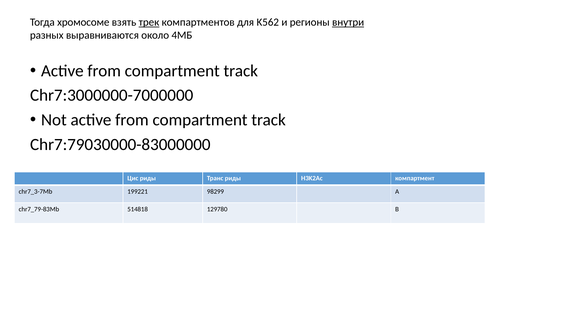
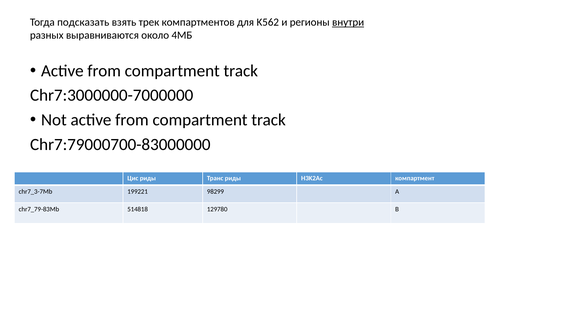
хромосоме: хромосоме -> подсказать (83, 22)
трек underline: present -> none (149, 22)
Chr7:79030000-83000000: Chr7:79030000-83000000 -> Chr7:79000700-83000000 (120, 144)
